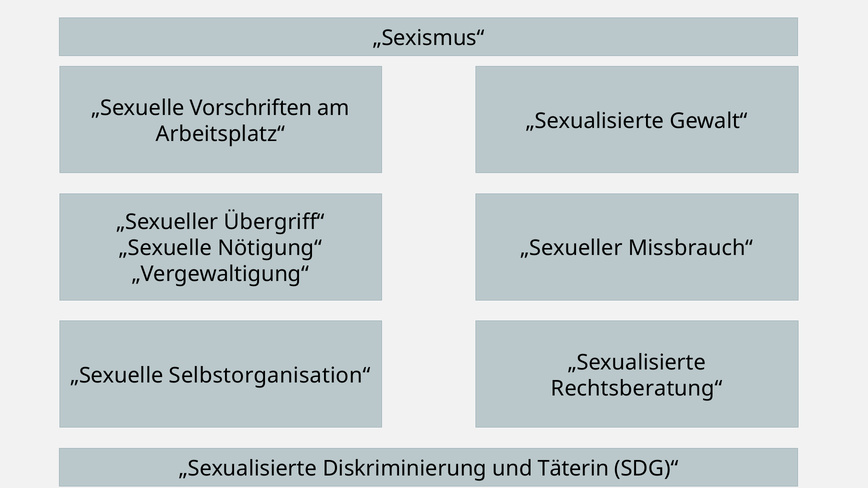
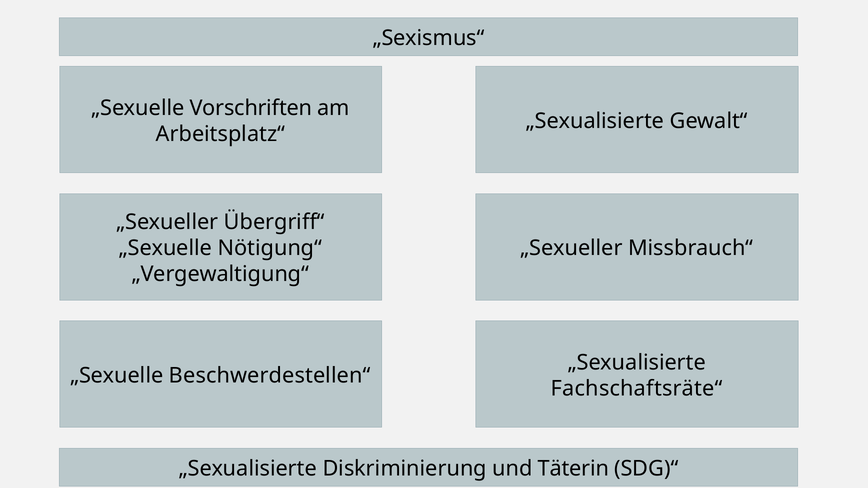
Selbstorganisation“: Selbstorganisation“ -> Beschwerdestellen“ (270, 376)
Rechtsberatung“: Rechtsberatung“ -> Fachschaftsräte“ (637, 389)
